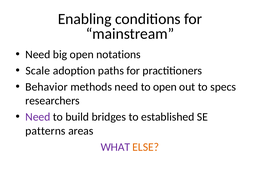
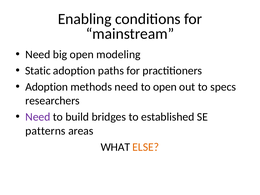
notations: notations -> modeling (118, 55)
Scale: Scale -> Static (38, 71)
Behavior: Behavior -> Adoption (47, 87)
WHAT colour: purple -> black (115, 147)
